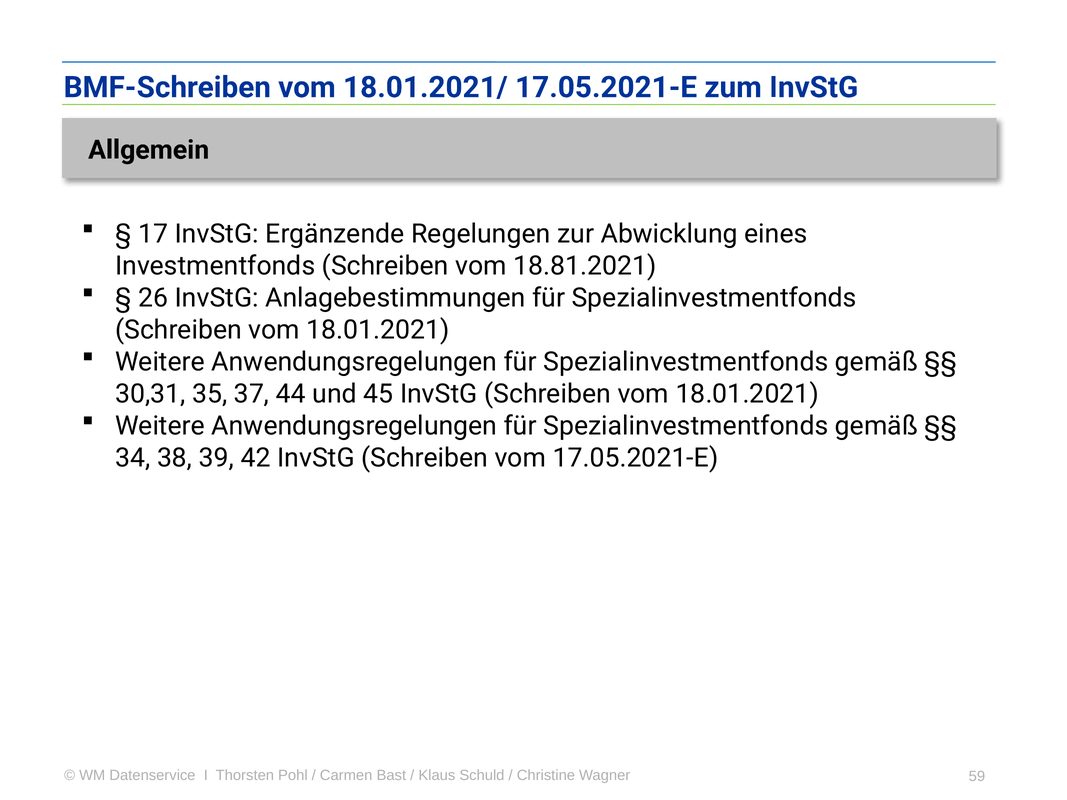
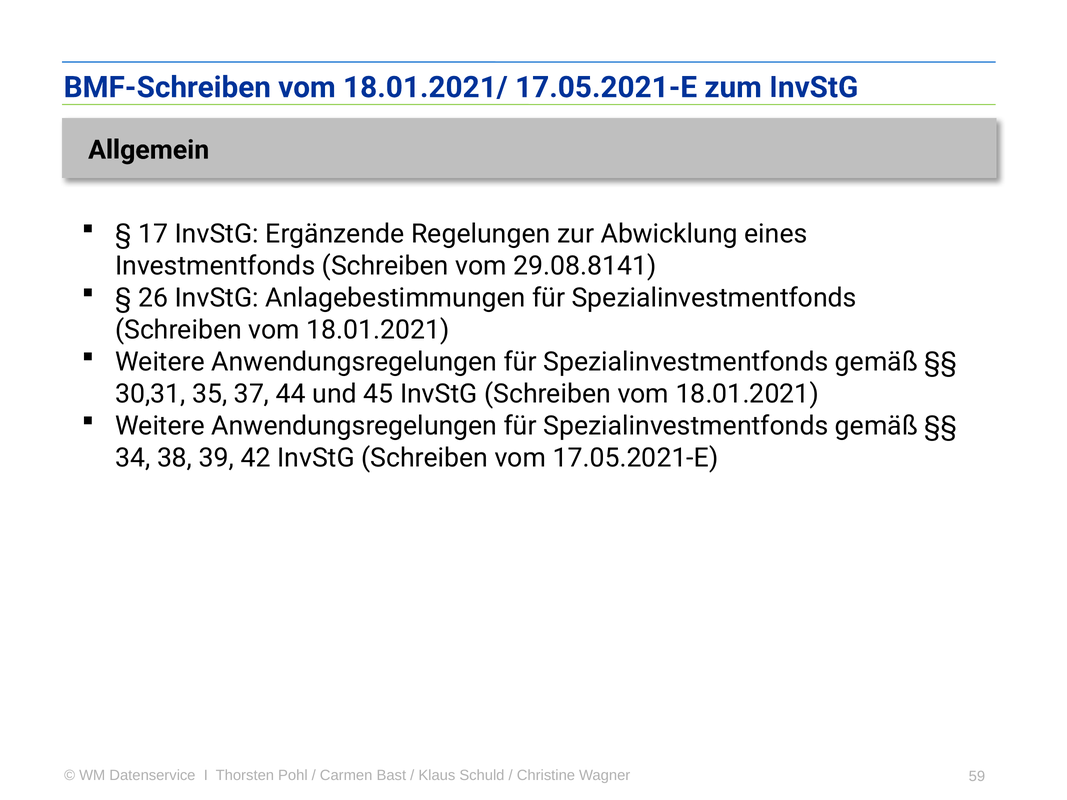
18.81.2021: 18.81.2021 -> 29.08.8141 (585, 266)
